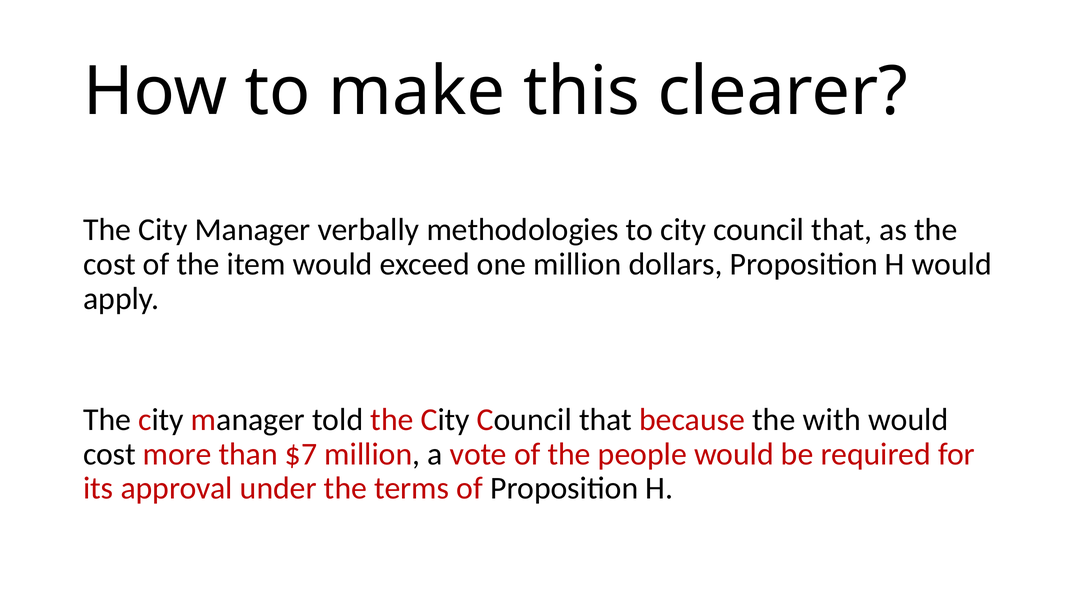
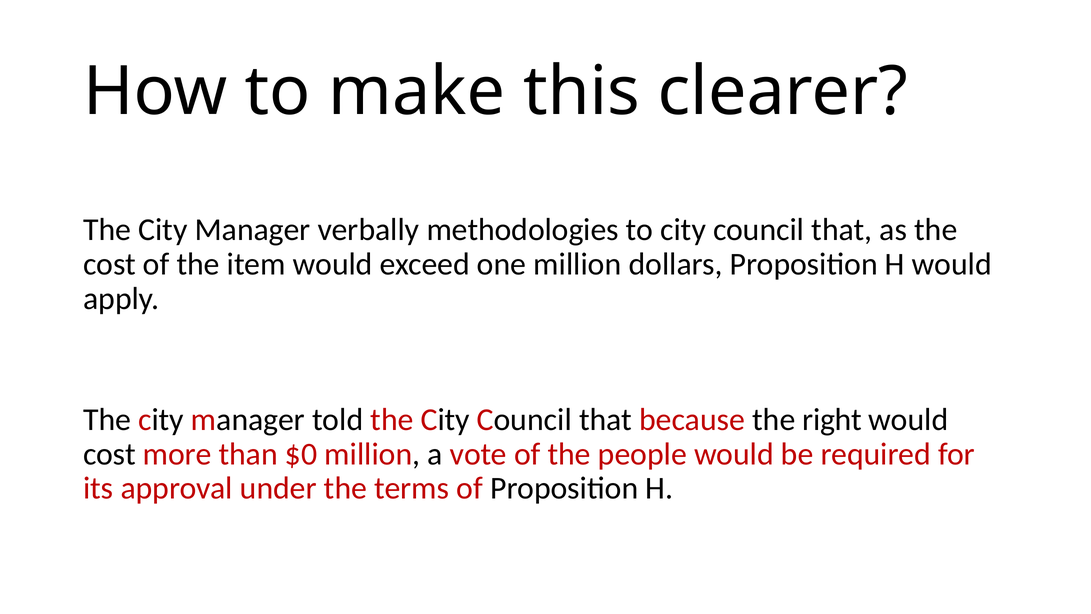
with: with -> right (832, 420)
$7: $7 -> $0 (301, 454)
